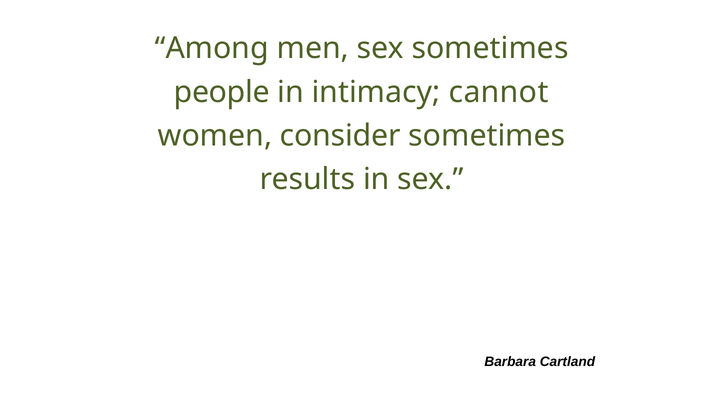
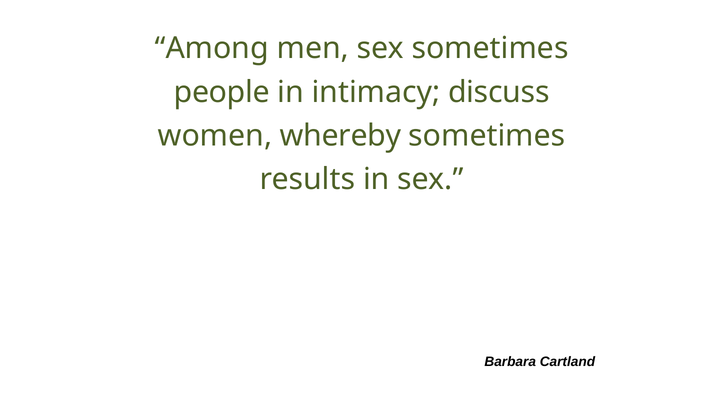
cannot: cannot -> discuss (499, 92)
consider: consider -> whereby (340, 136)
